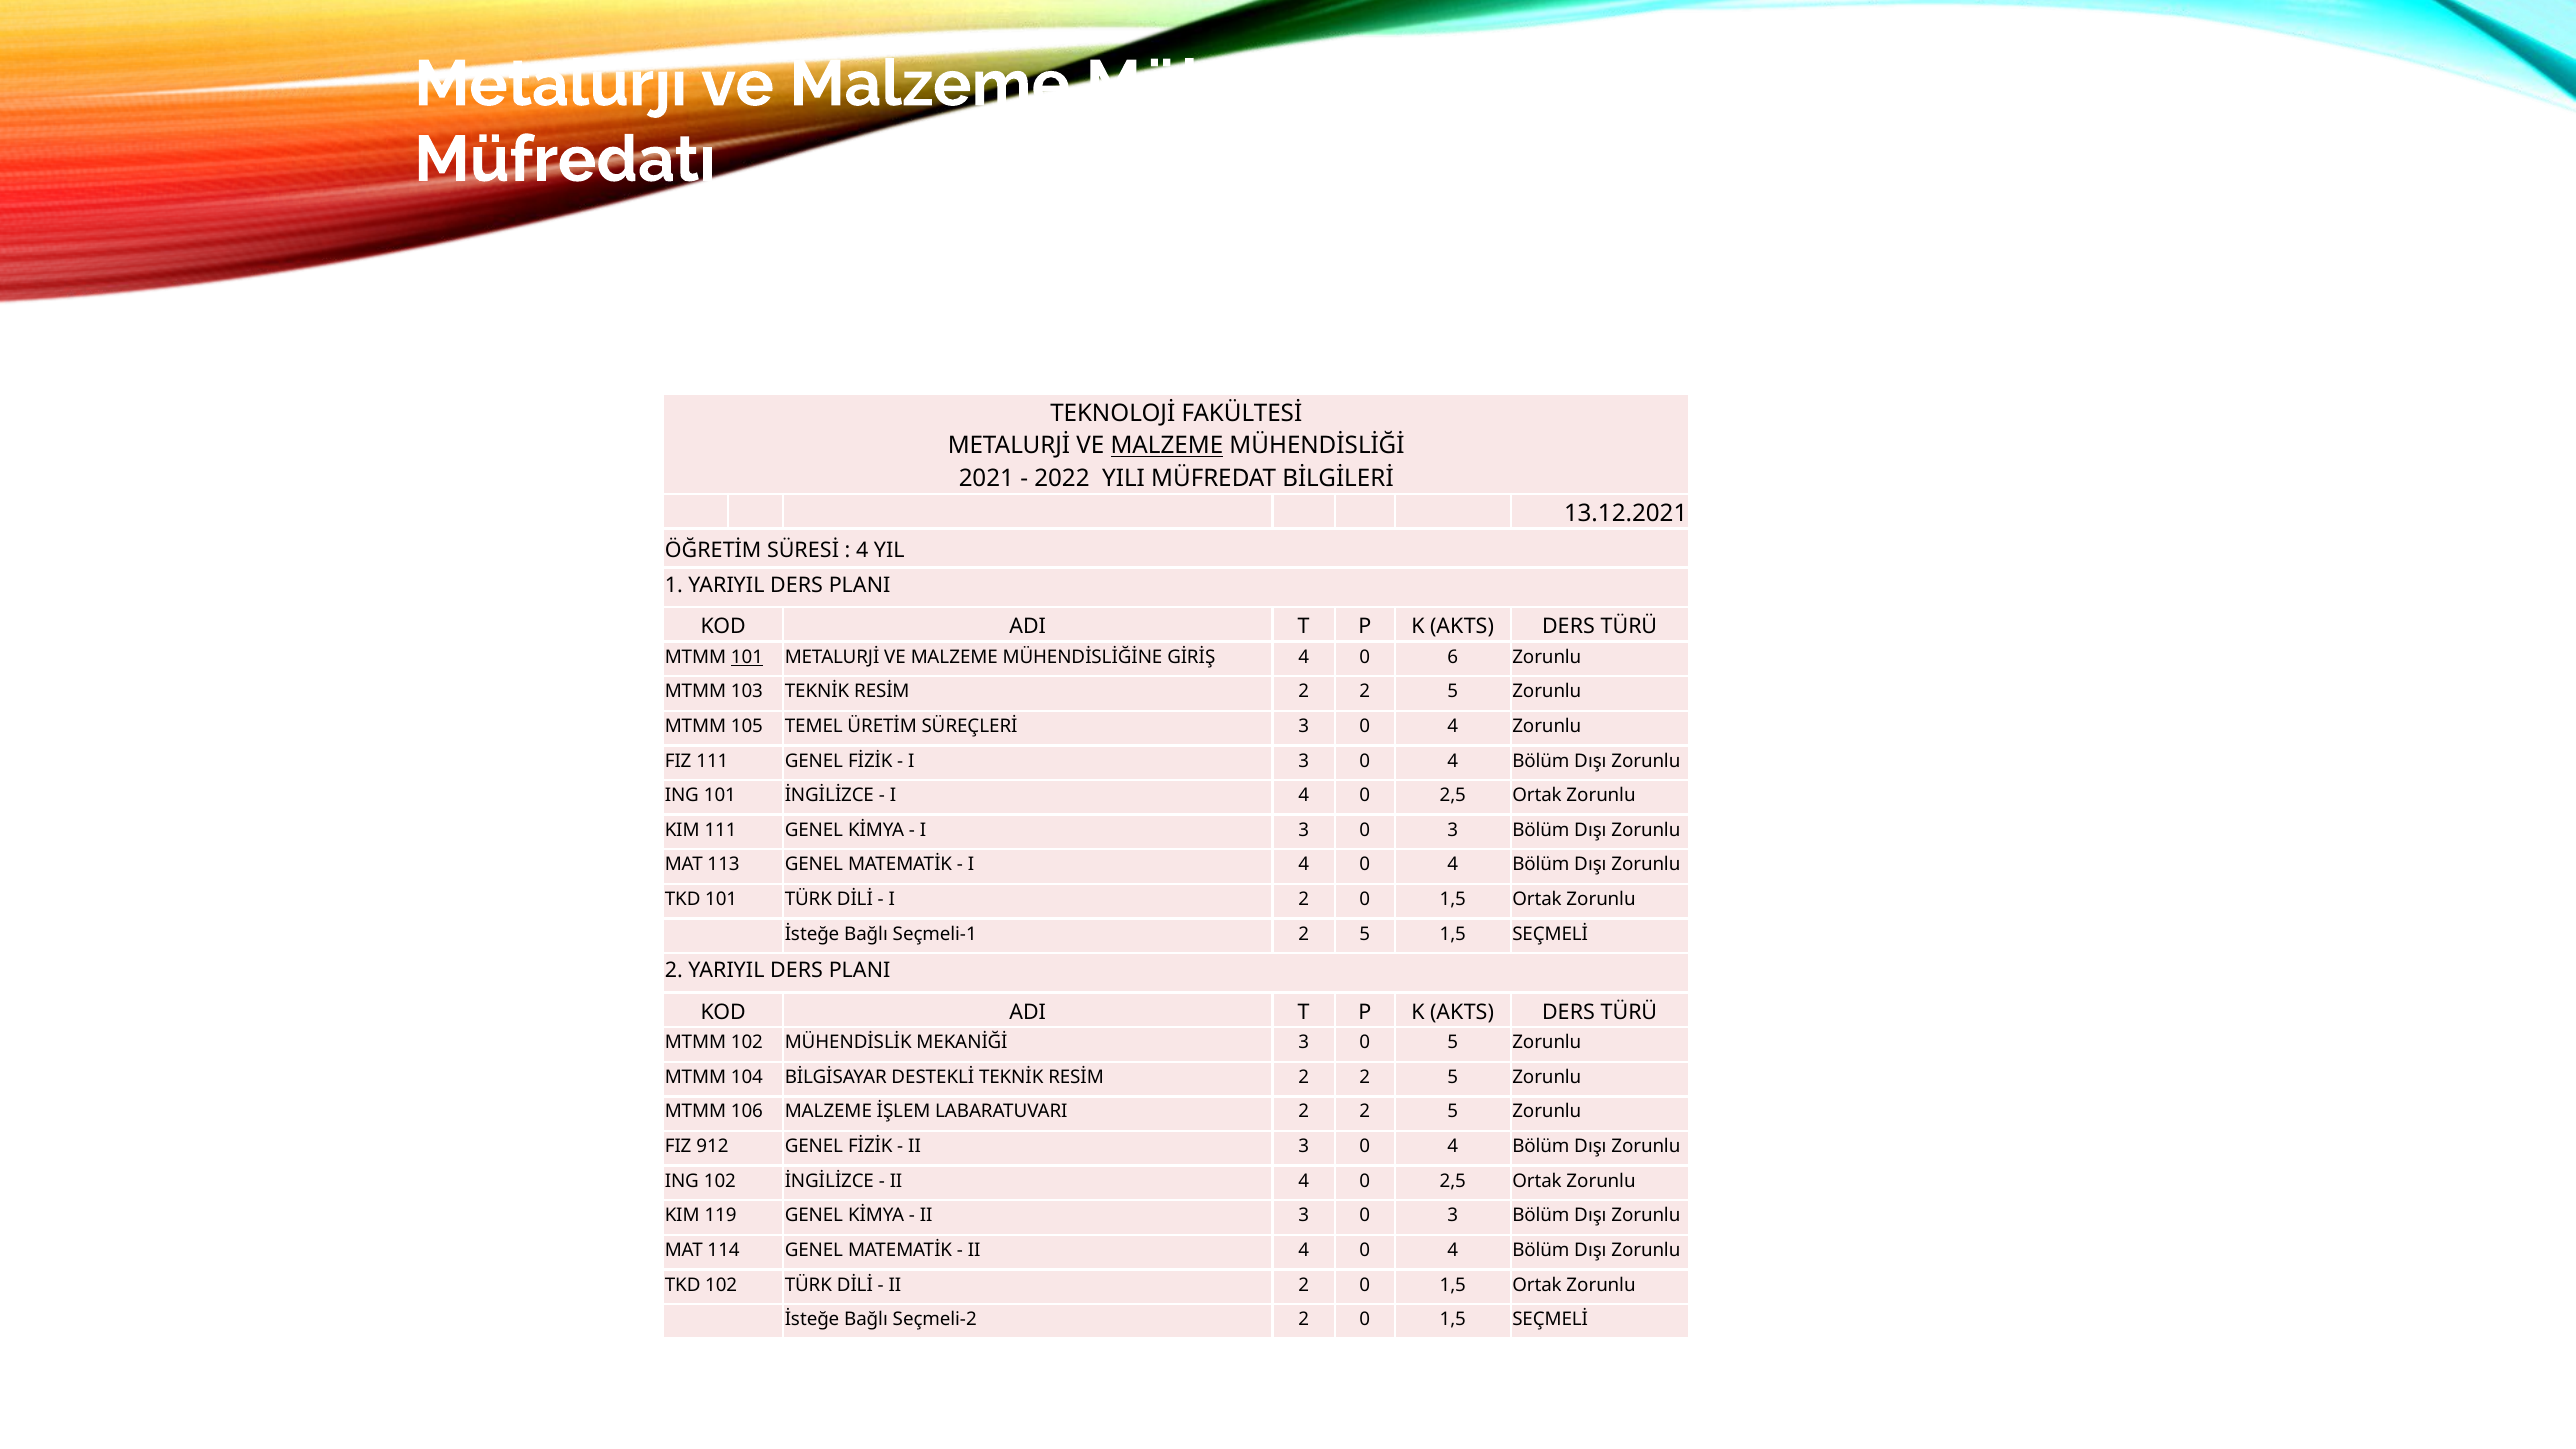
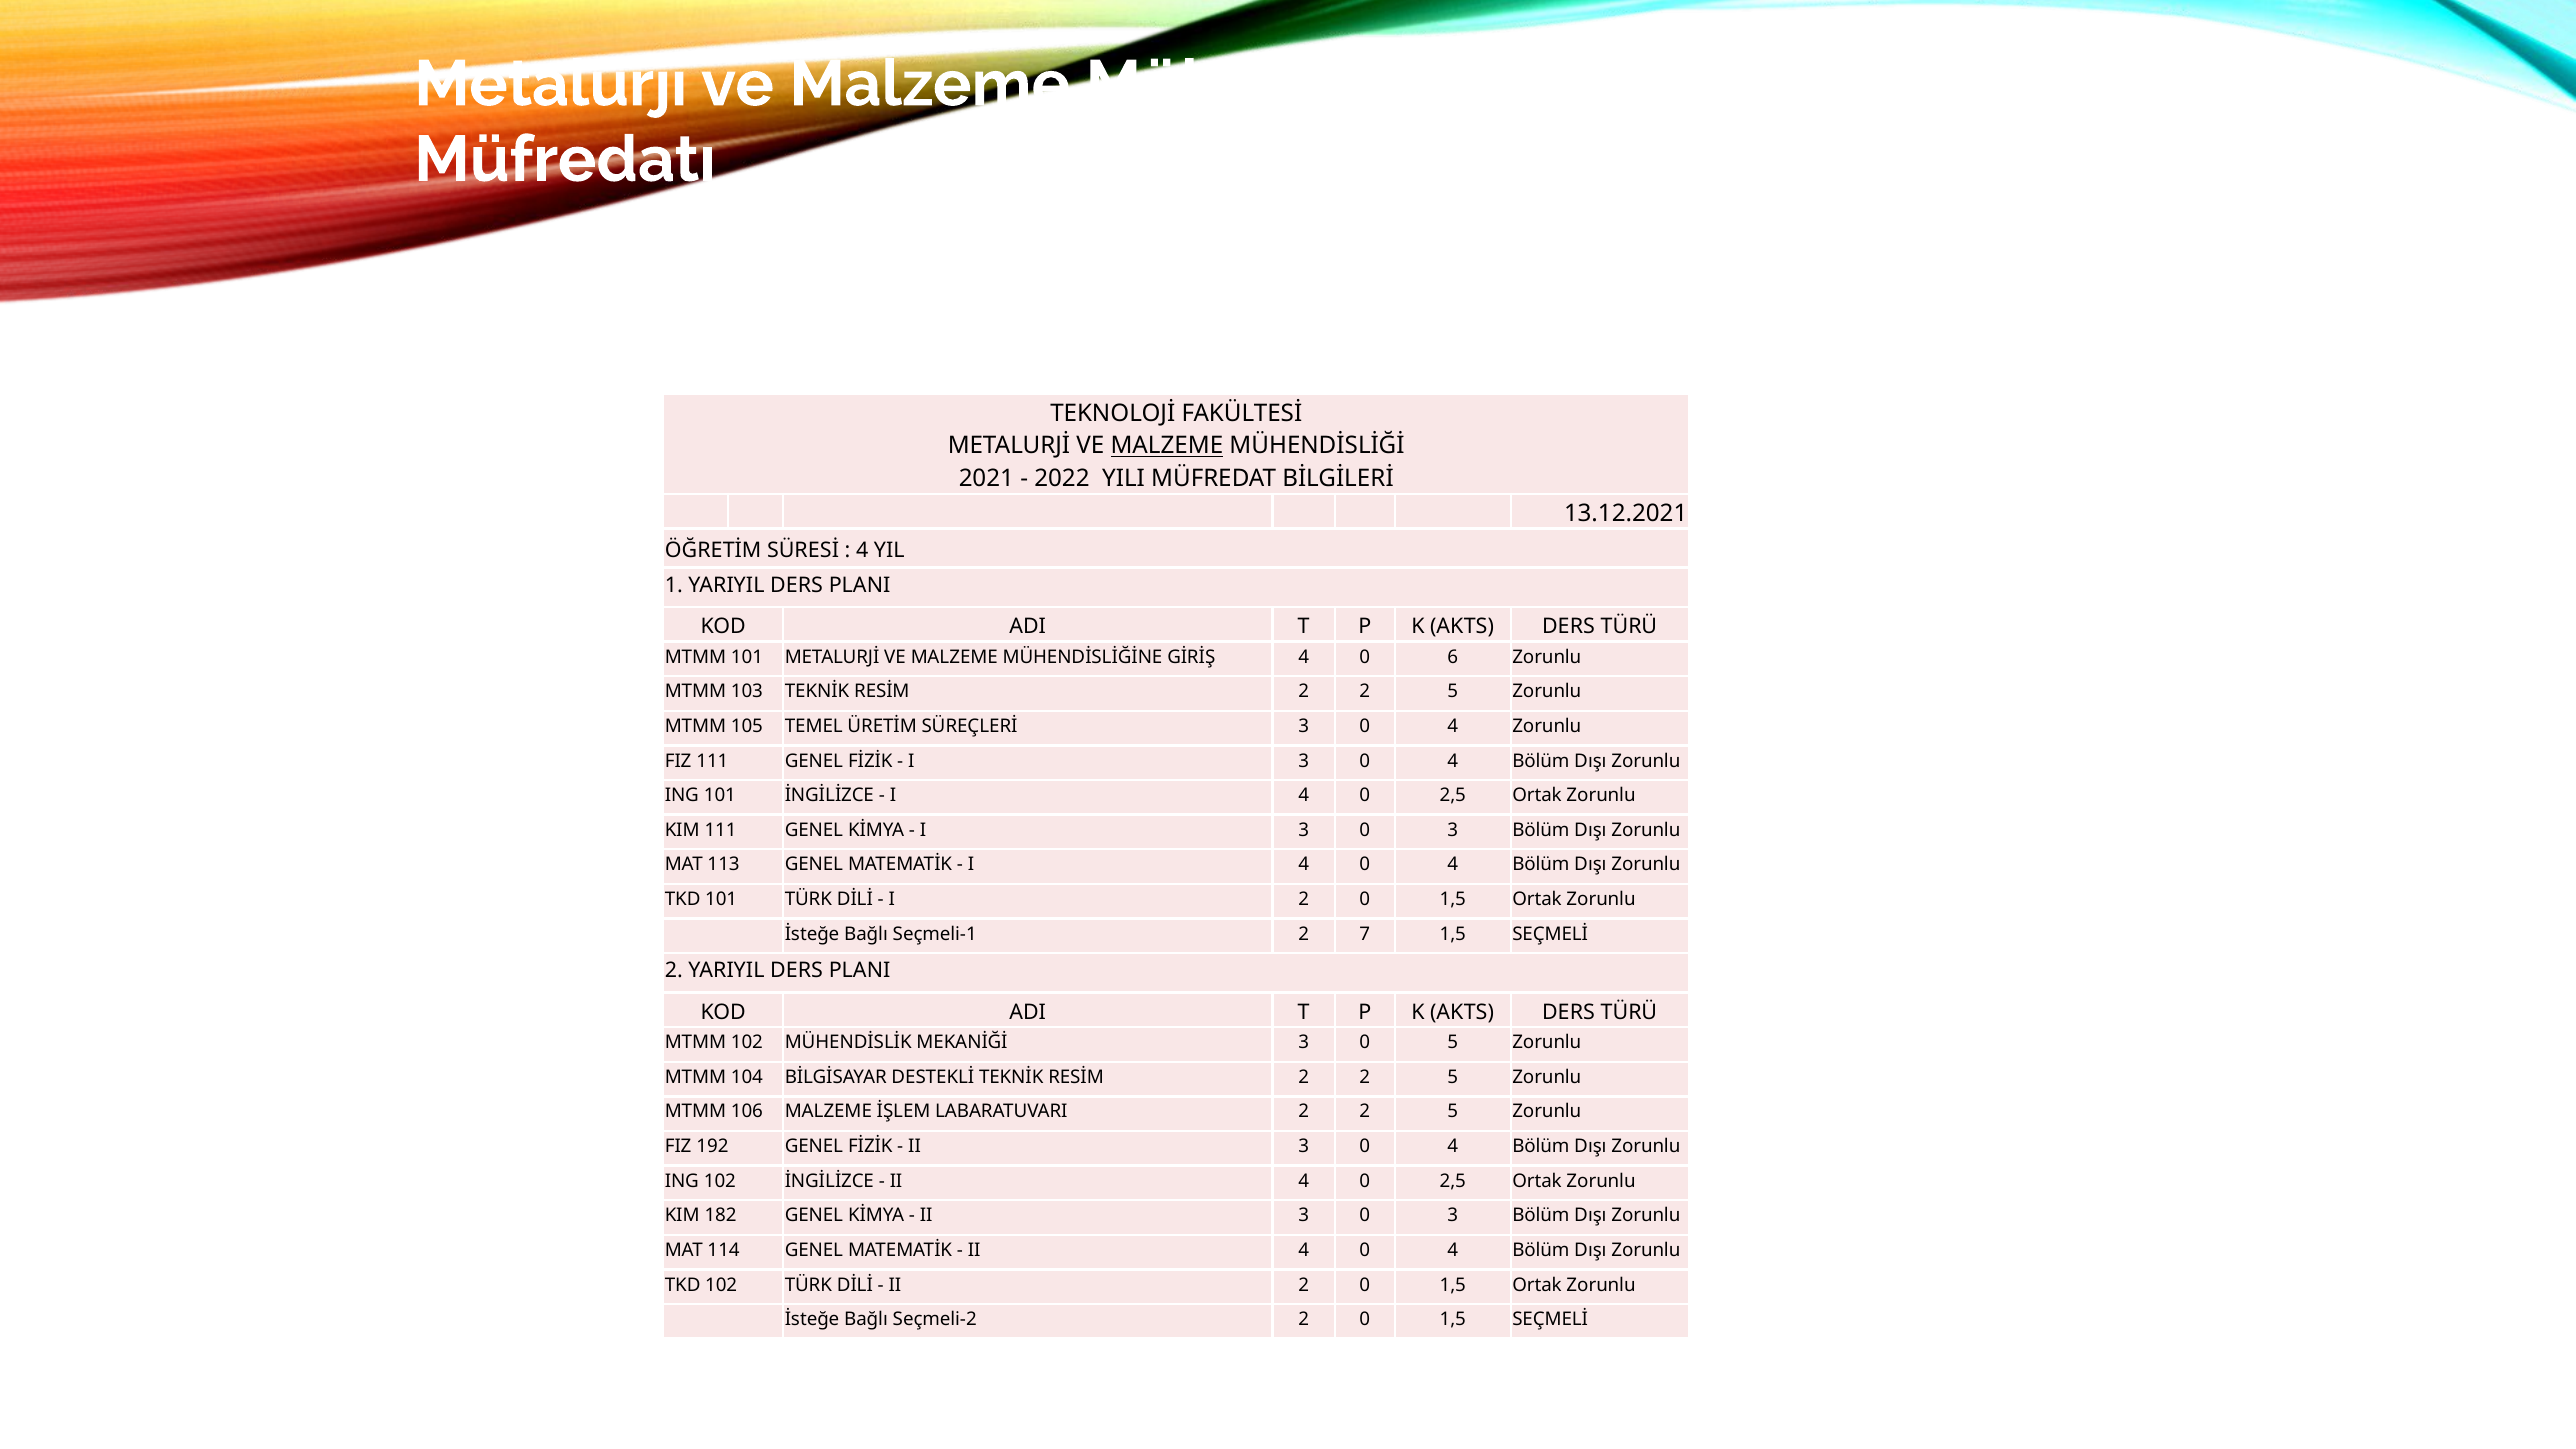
101 underline: present -> none (747, 657)
Seçmeli-1 2 5: 5 -> 7 (1365, 934)
912: 912 -> 192 (713, 1146)
119: 119 -> 182 (721, 1216)
